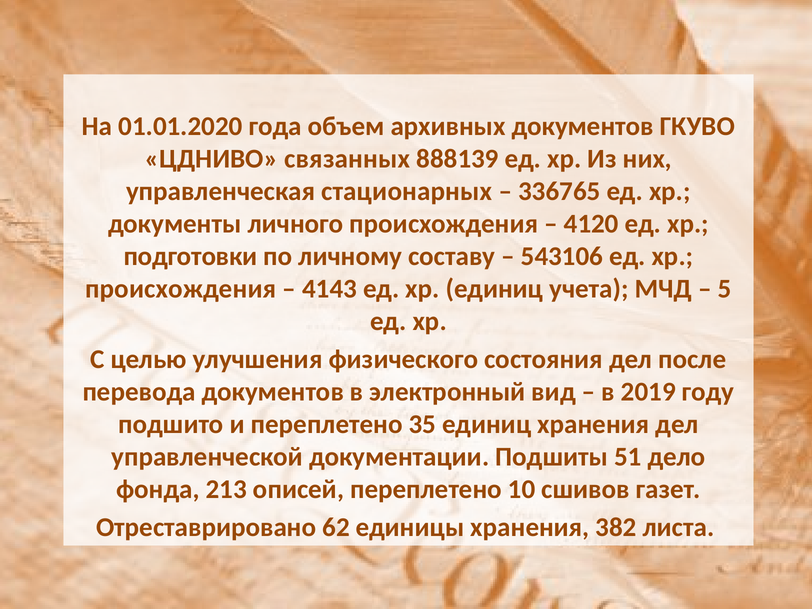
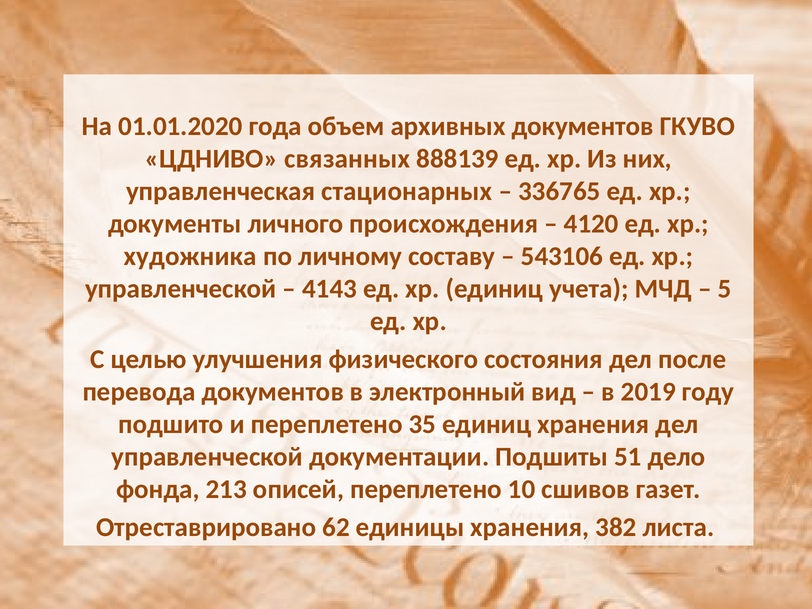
подготовки: подготовки -> художника (190, 256)
происхождения: происхождения -> управленческой (181, 289)
